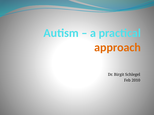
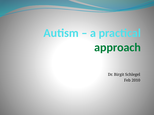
approach colour: orange -> green (118, 48)
